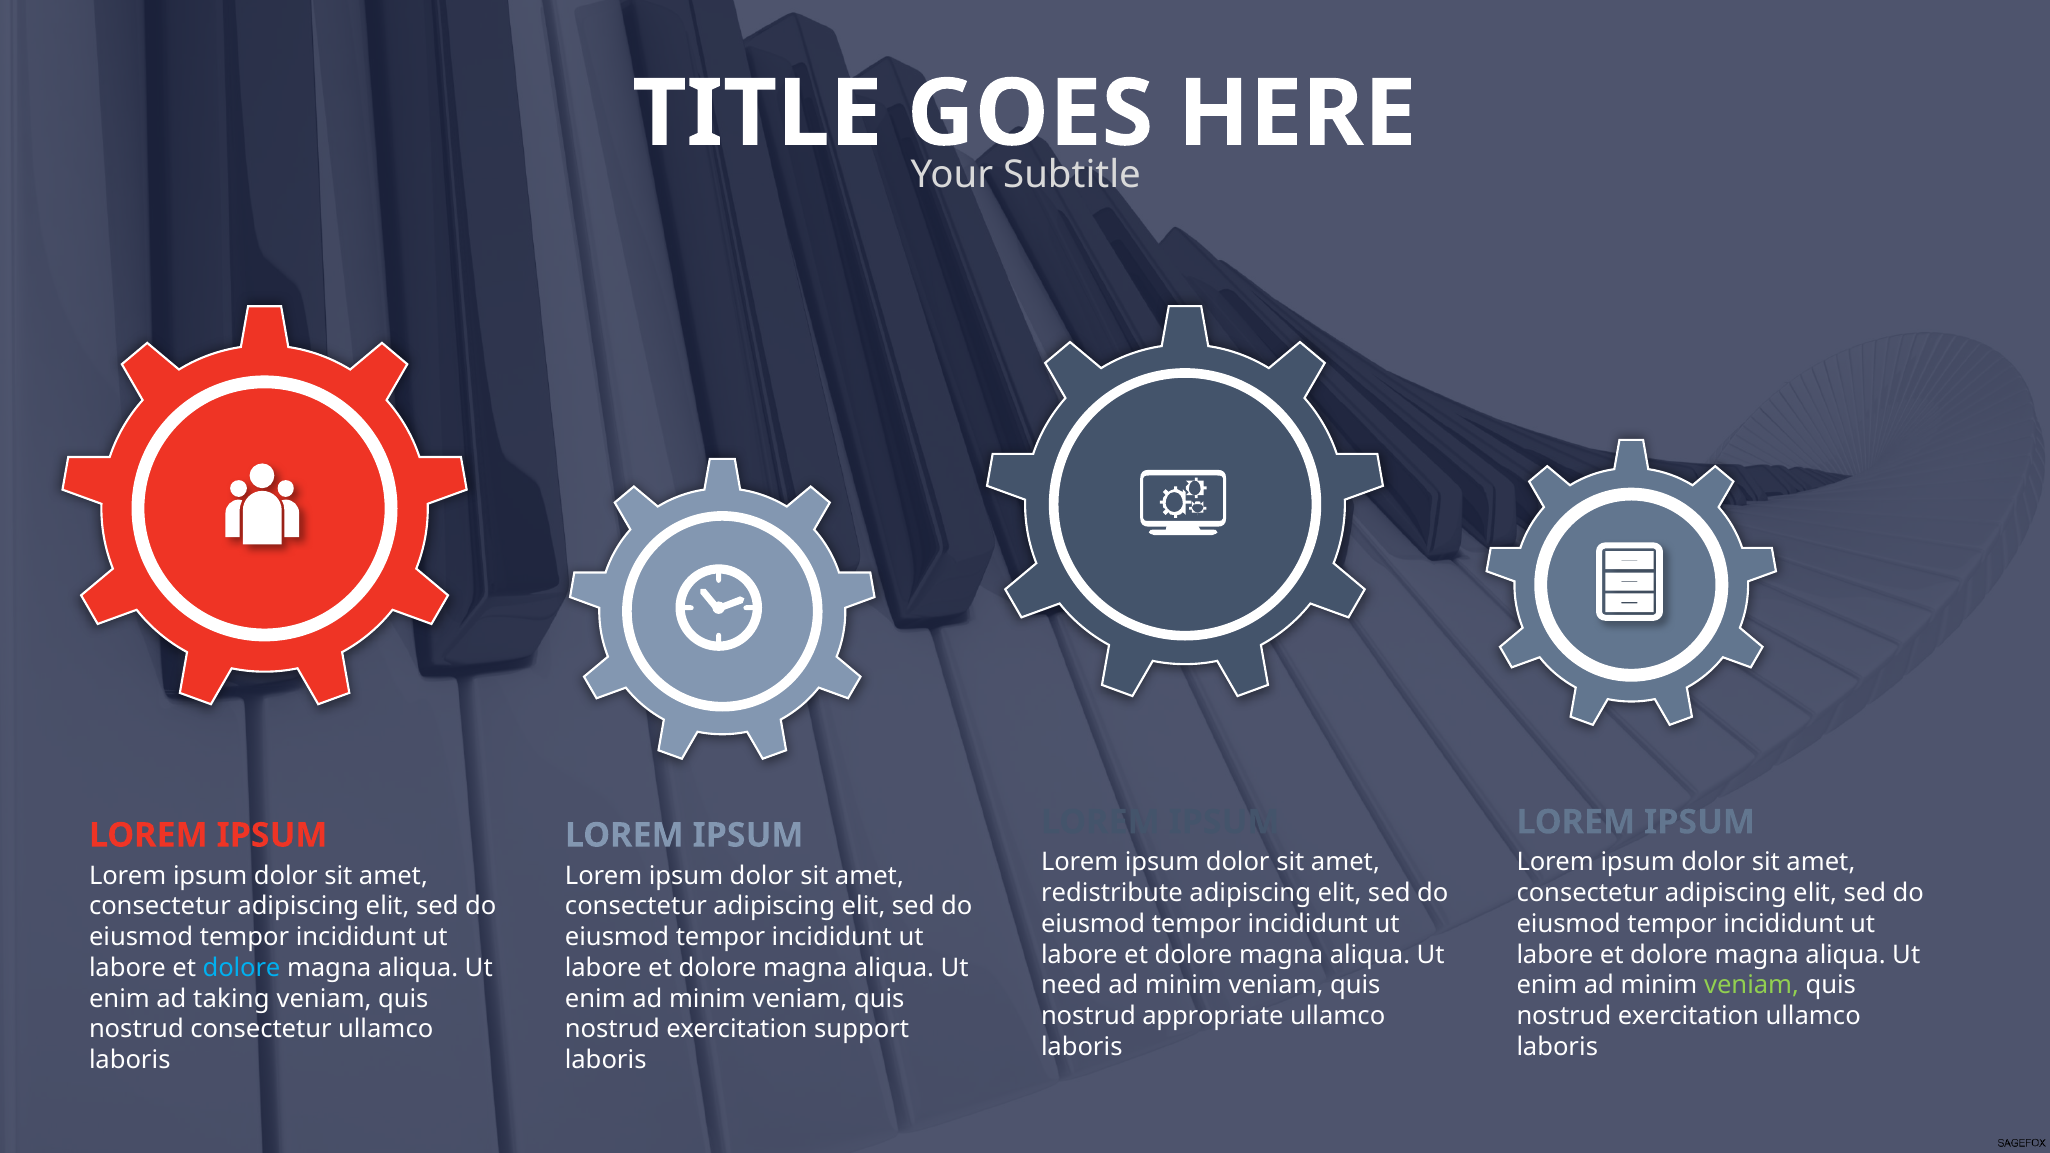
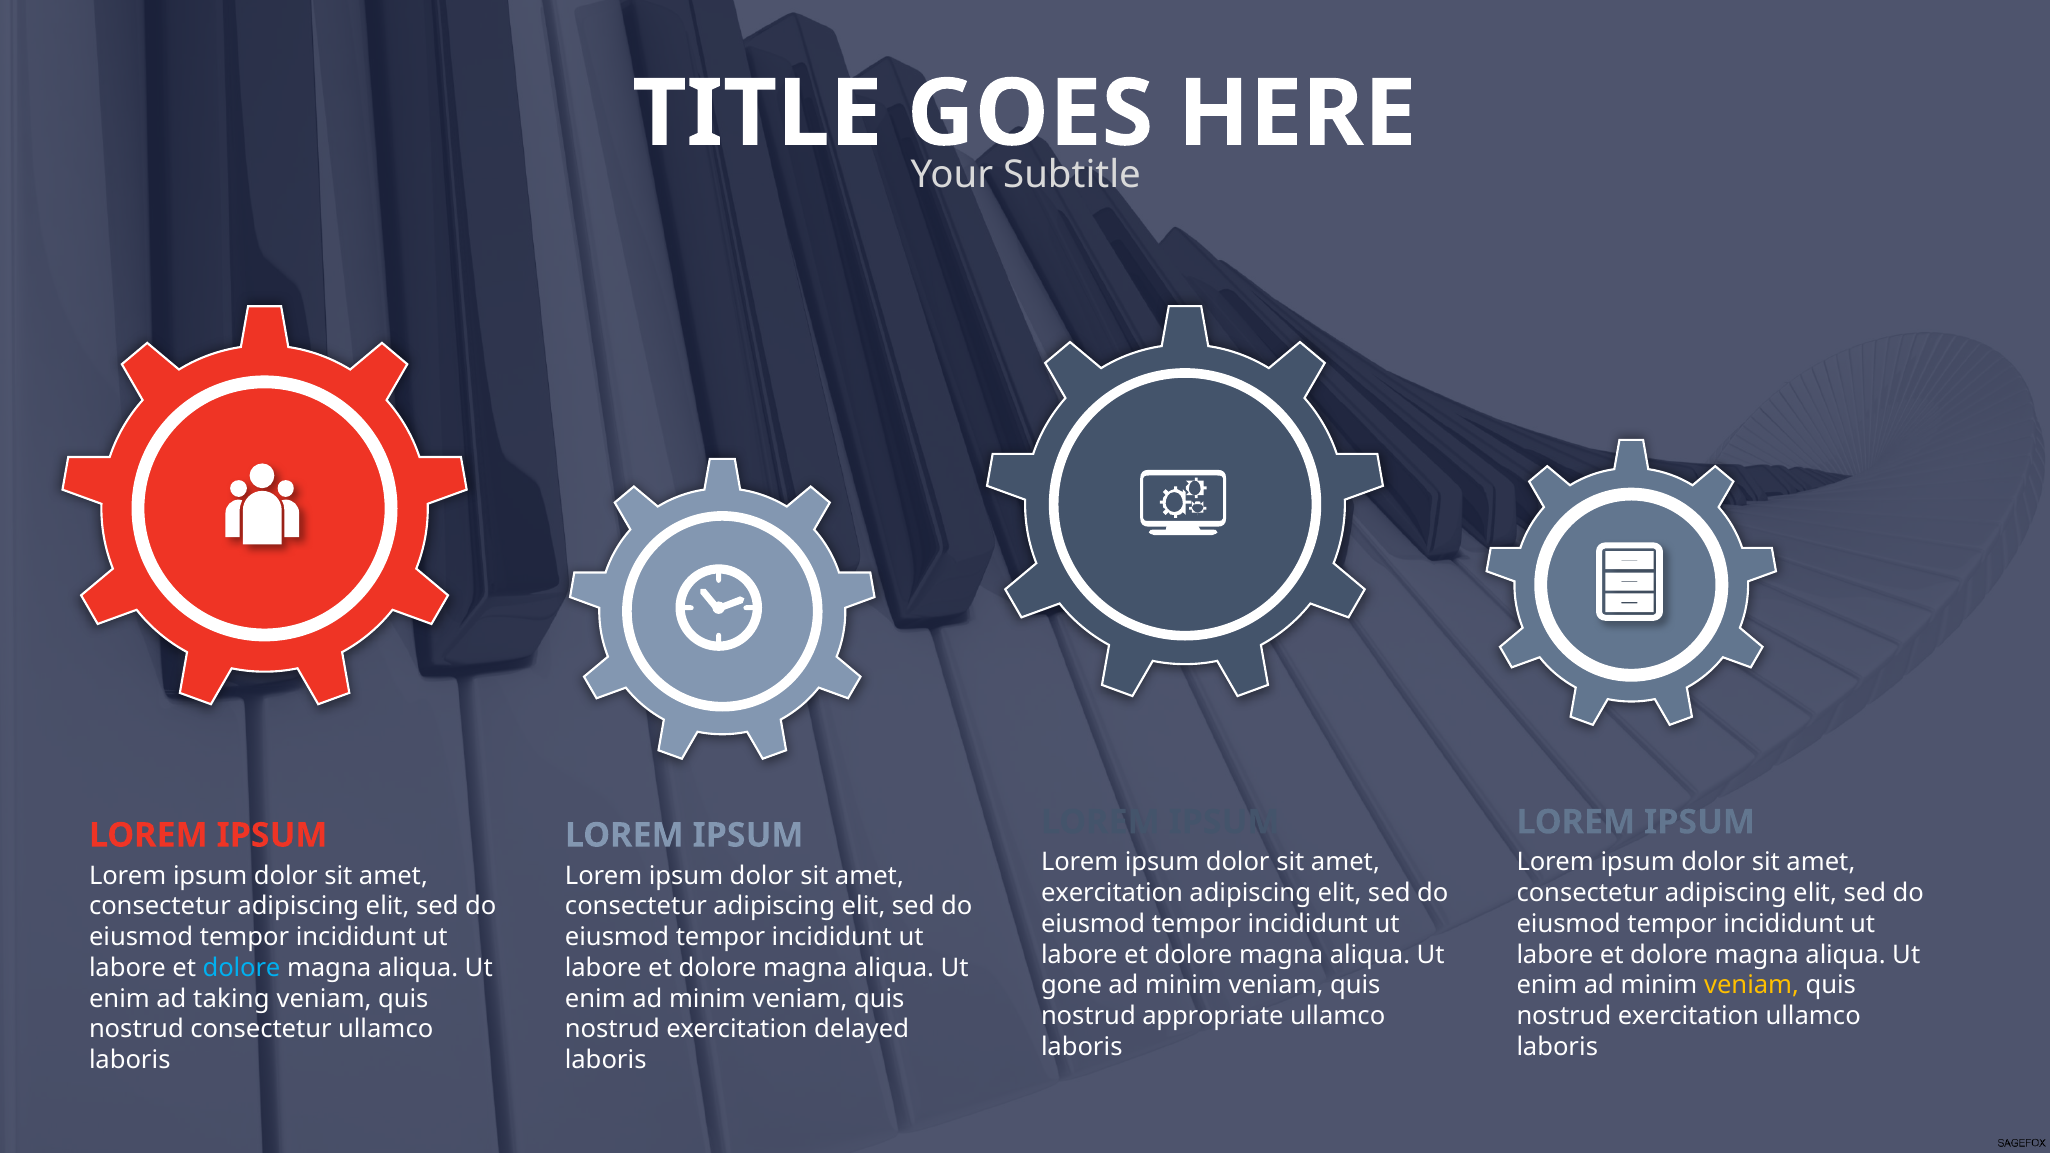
redistribute: redistribute -> exercitation (1112, 893)
need: need -> gone (1071, 986)
veniam colour: light green -> yellow (1752, 986)
support: support -> delayed (862, 1030)
